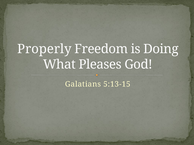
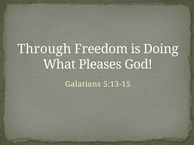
Properly: Properly -> Through (44, 49)
